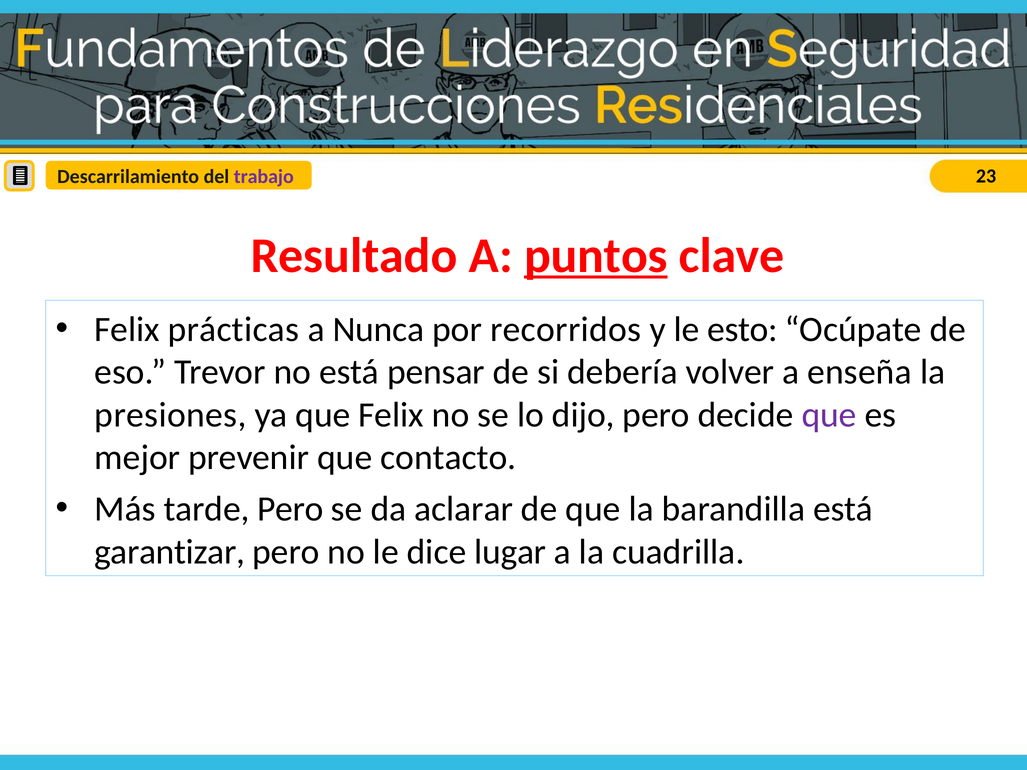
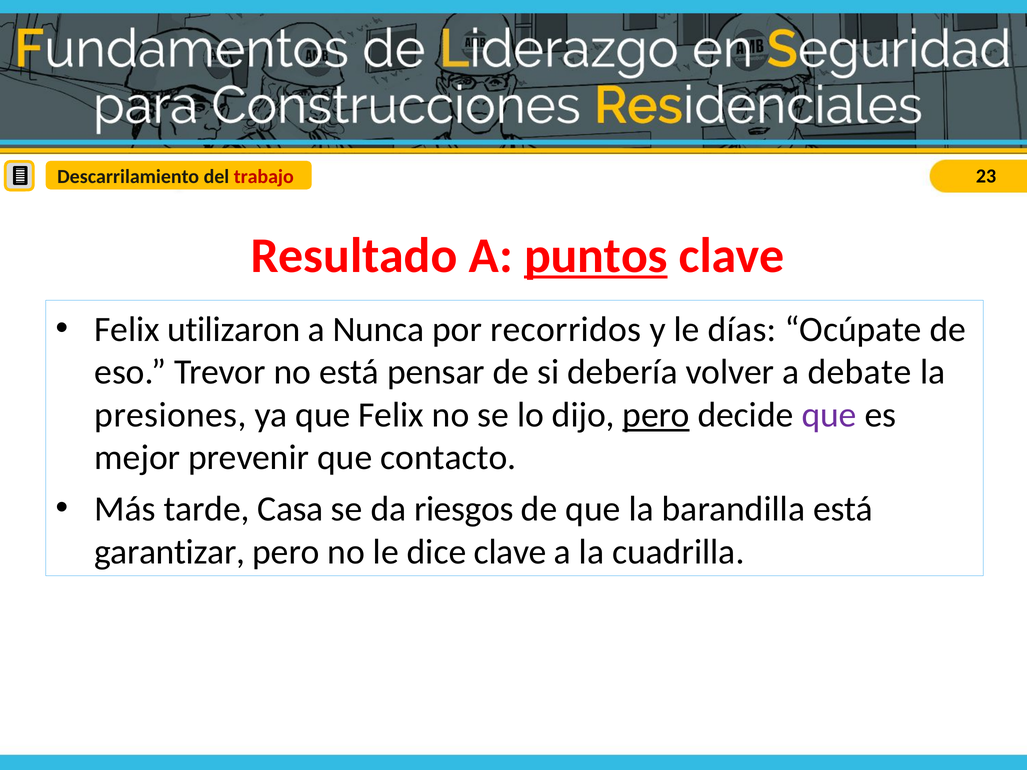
trabajo colour: purple -> red (264, 177)
prácticas: prácticas -> utilizaron (234, 330)
esto: esto -> días (742, 330)
enseña: enseña -> debate (859, 372)
pero underline: none -> present (656, 415)
tarde Pero: Pero -> Casa (290, 509)
aclarar: aclarar -> riesgos (464, 509)
dice lugar: lugar -> clave (510, 552)
